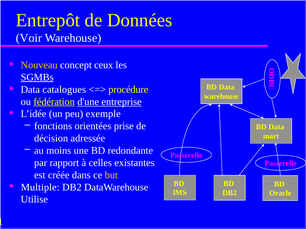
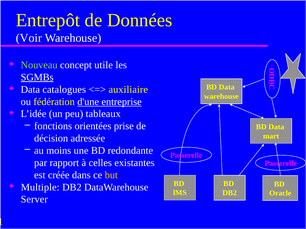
Nouveau colour: yellow -> light green (39, 65)
ceux: ceux -> utile (104, 65)
procédure: procédure -> auxiliaire (128, 90)
fédération underline: present -> none (54, 102)
exemple: exemple -> tableaux (103, 114)
Utilise: Utilise -> Server (34, 200)
